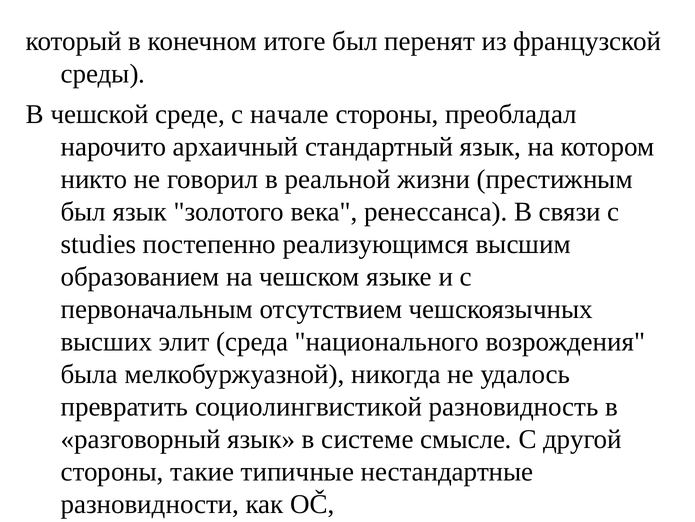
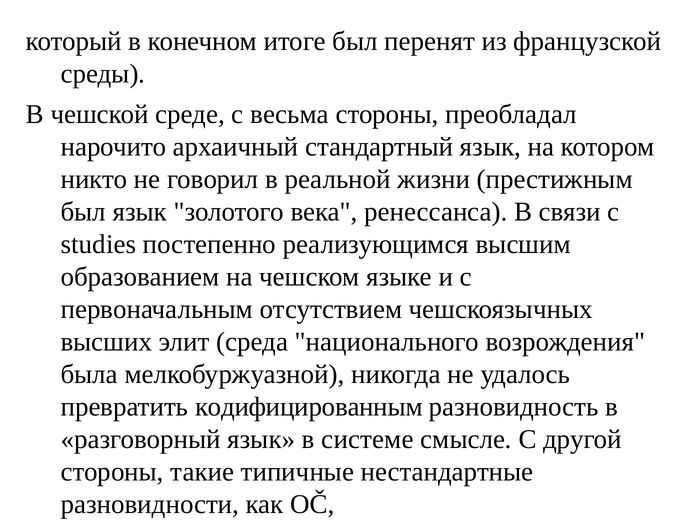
начале: начале -> весьма (290, 114)
социолингвистикой: социолингвистикой -> кодифицированным (309, 406)
